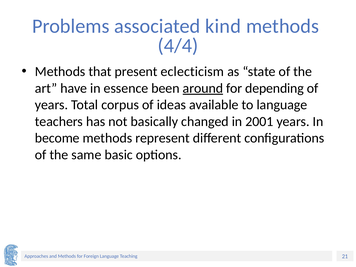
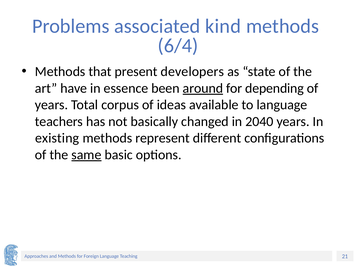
4/4: 4/4 -> 6/4 (178, 46)
eclecticism: eclecticism -> developers (192, 72)
2001: 2001 -> 2040 (259, 122)
become: become -> existing (57, 138)
same underline: none -> present (86, 155)
